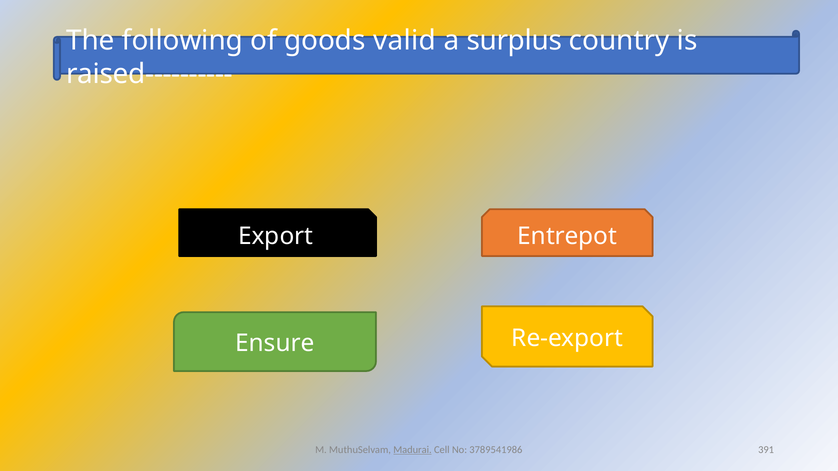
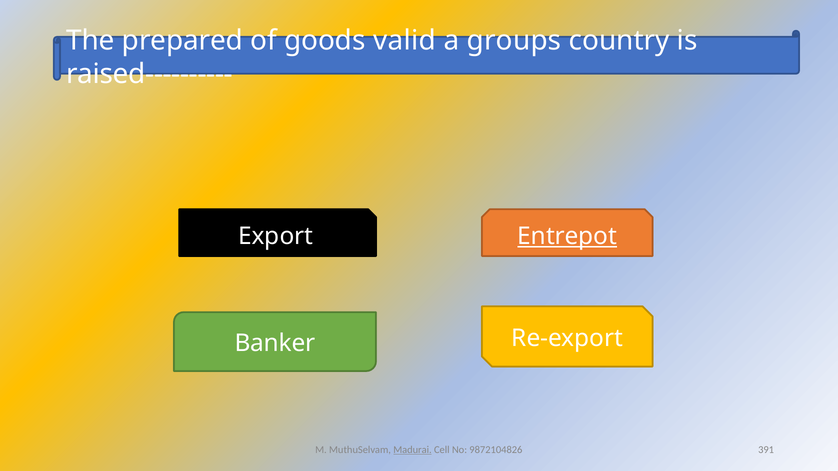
following: following -> prepared (183, 40)
surplus: surplus -> groups (514, 40)
Entrepot underline: none -> present (567, 236)
Ensure: Ensure -> Banker (275, 344)
3789541986: 3789541986 -> 9872104826 (496, 450)
